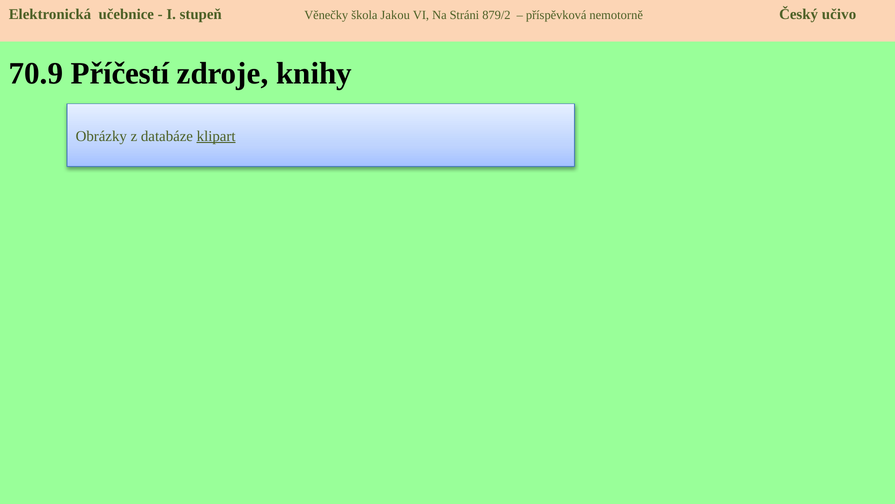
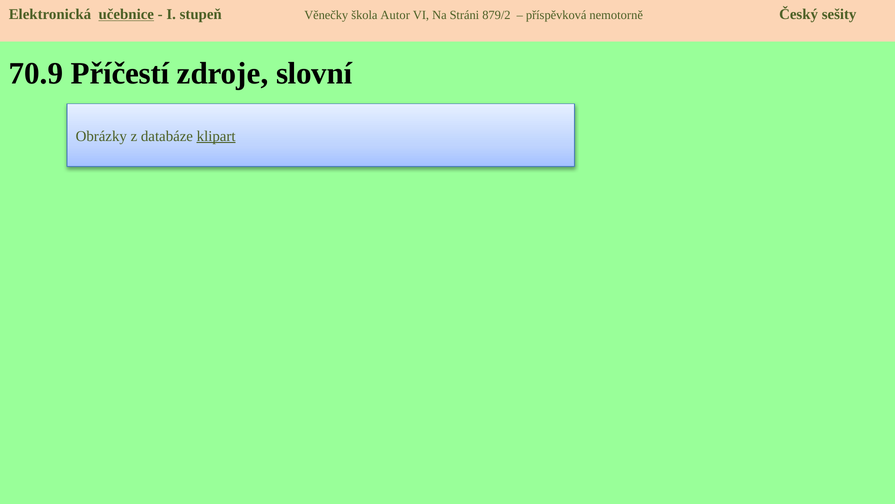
učebnice underline: none -> present (126, 14)
Jakou: Jakou -> Autor (395, 15)
učivo: učivo -> sešity (839, 14)
knihy: knihy -> slovní (314, 73)
